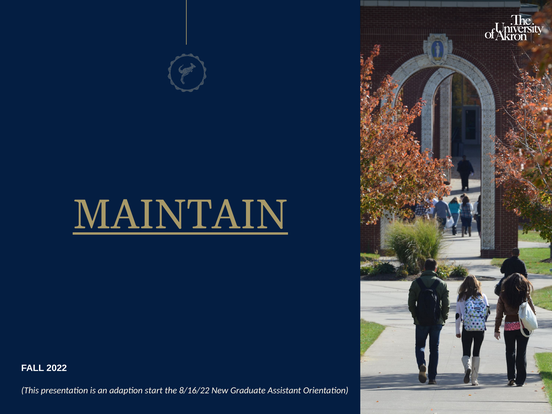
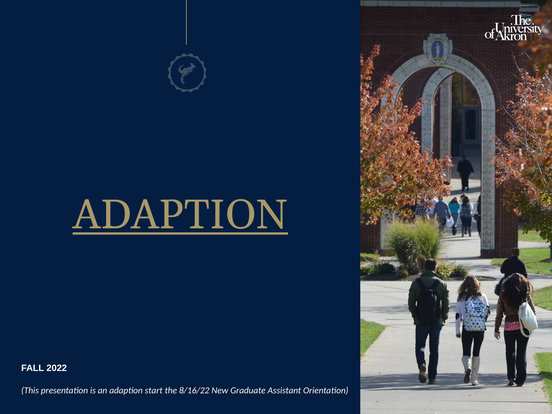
MAINTAIN: MAINTAIN -> ADAPTION (180, 215)
